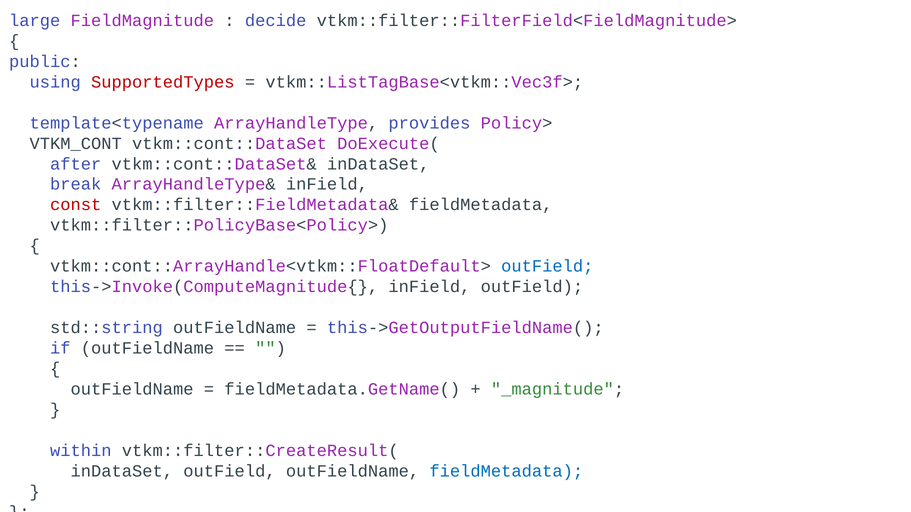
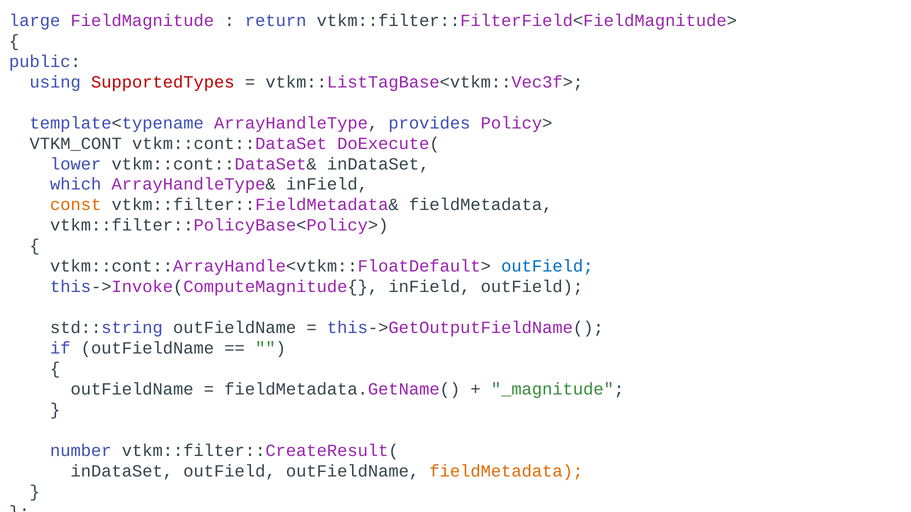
decide: decide -> return (276, 21)
after: after -> lower (76, 164)
break: break -> which (76, 185)
const colour: red -> orange (76, 205)
within: within -> number (81, 451)
fieldMetadata colour: blue -> orange (506, 472)
